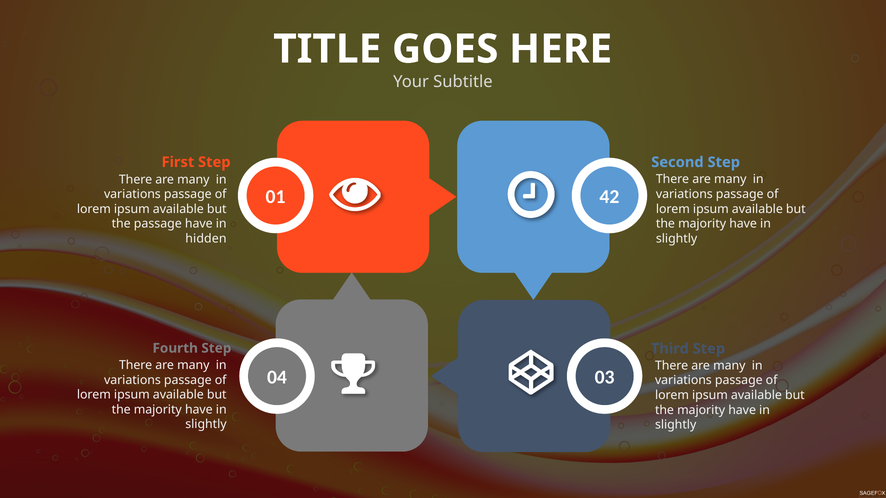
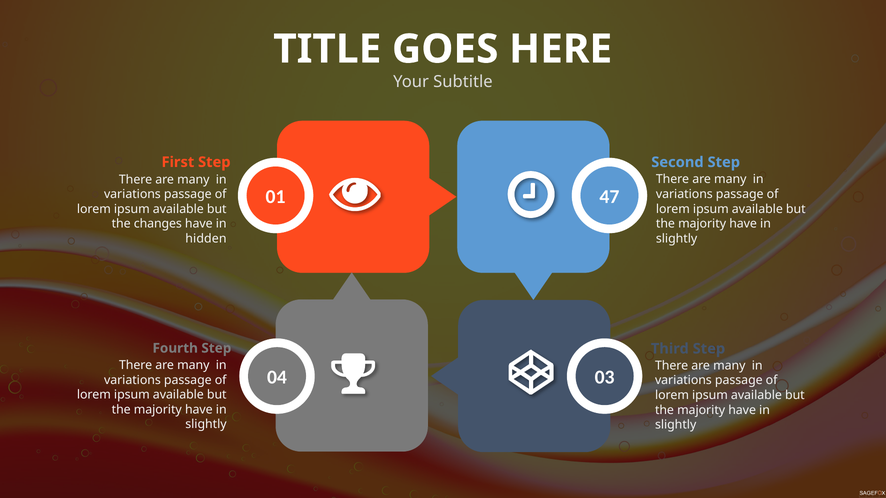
42: 42 -> 47 (609, 197)
the passage: passage -> changes (158, 224)
